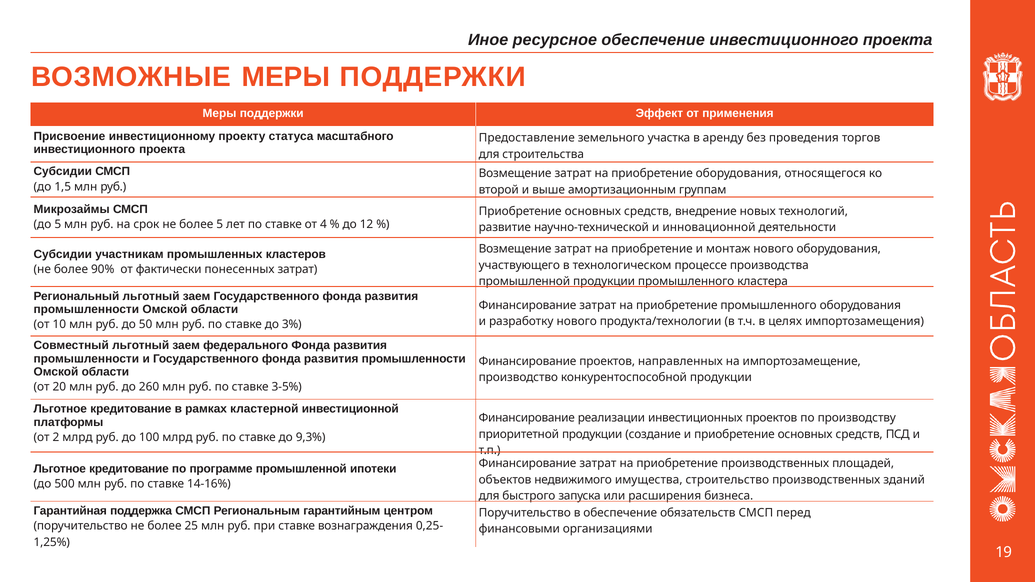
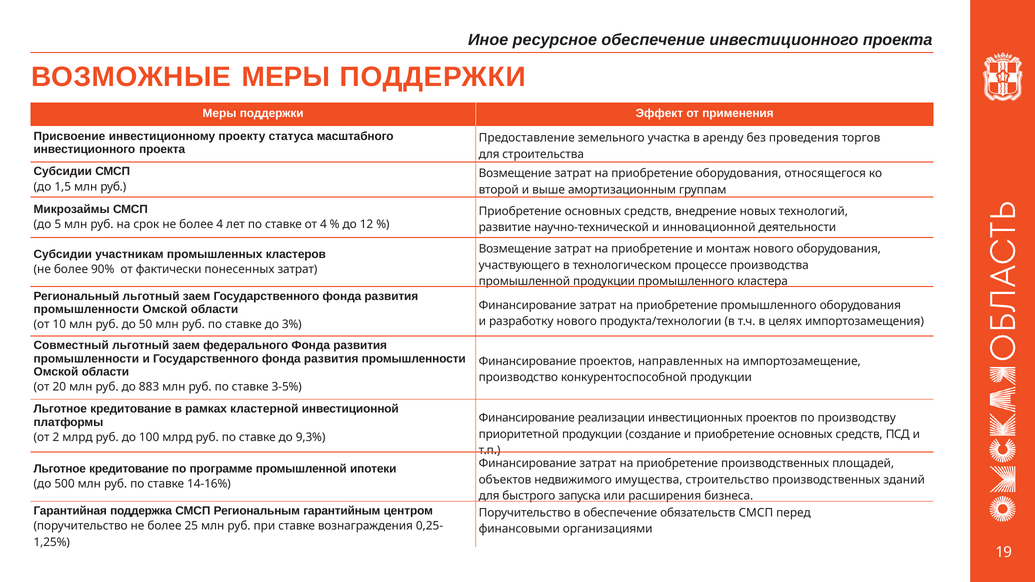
более 5: 5 -> 4 (220, 224)
260: 260 -> 883 (149, 387)
